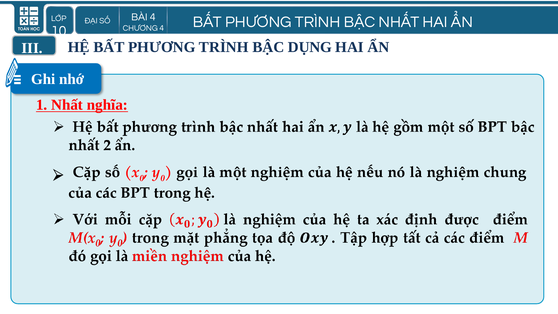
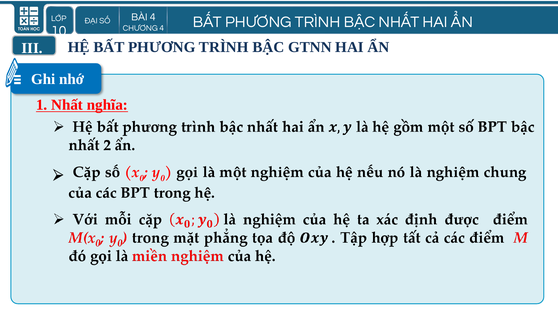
DỤNG: DỤNG -> GTNN (310, 47)
